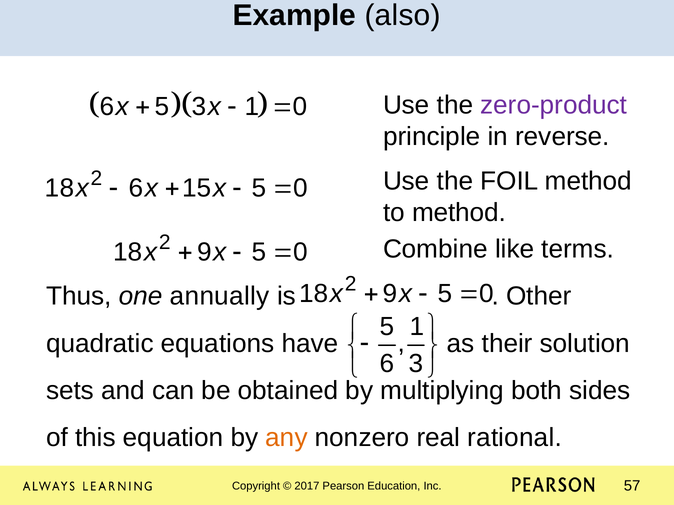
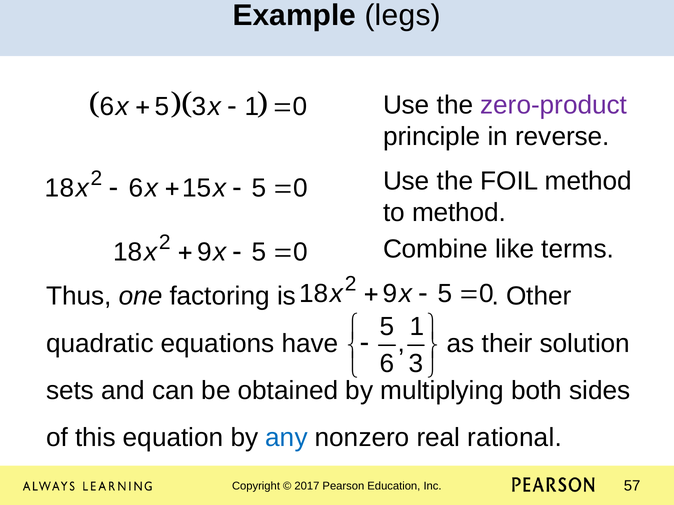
also: also -> legs (403, 16)
annually: annually -> factoring (220, 297)
any colour: orange -> blue (287, 438)
